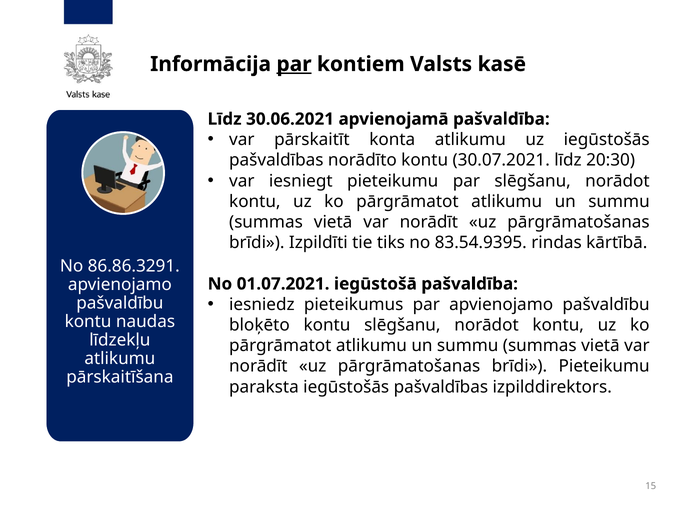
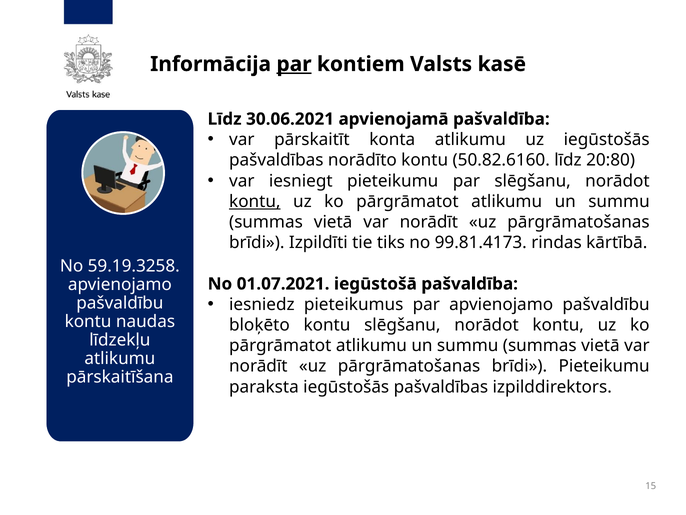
30.07.2021: 30.07.2021 -> 50.82.6160 (501, 160)
20:30: 20:30 -> 20:80 (611, 160)
kontu underline: none -> present (255, 201)
83.54.9395: 83.54.9395 -> 99.81.4173 (481, 242)
86.86.3291: 86.86.3291 -> 59.19.3258 (134, 266)
